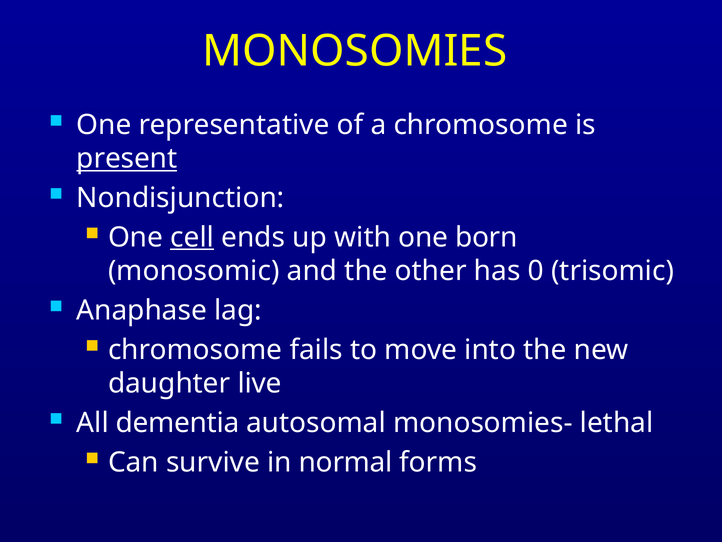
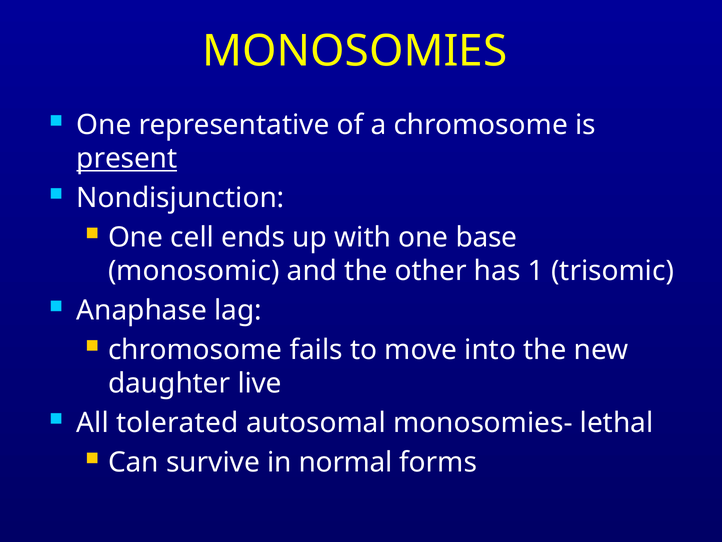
cell underline: present -> none (192, 237)
born: born -> base (486, 237)
0: 0 -> 1 (536, 271)
dementia: dementia -> tolerated (177, 423)
